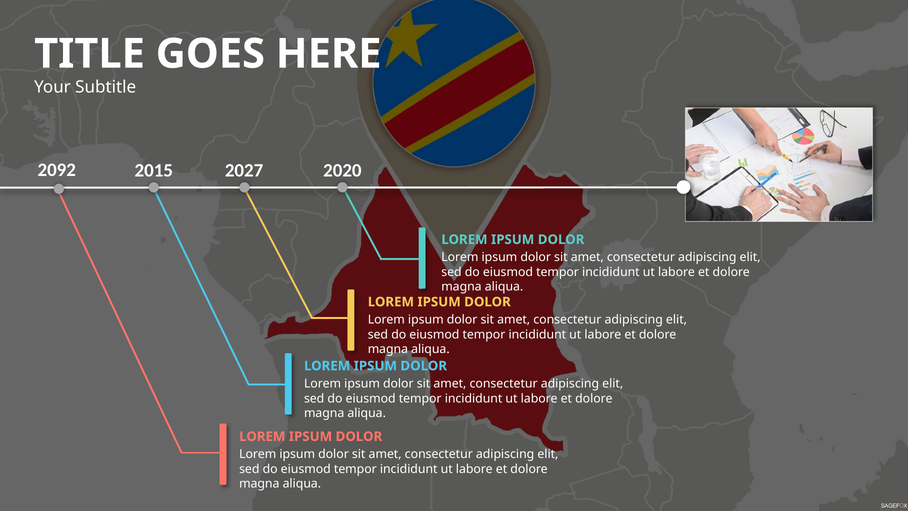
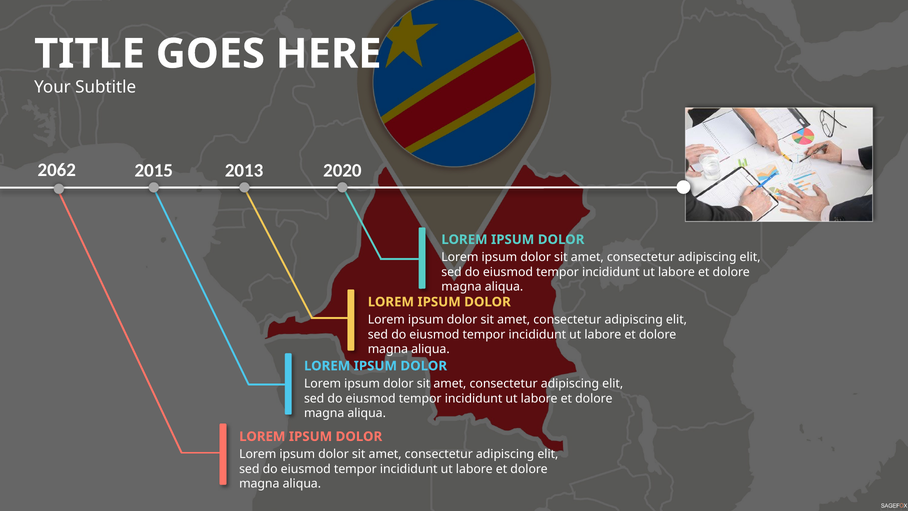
2092: 2092 -> 2062 (57, 170)
2027: 2027 -> 2013 (244, 171)
